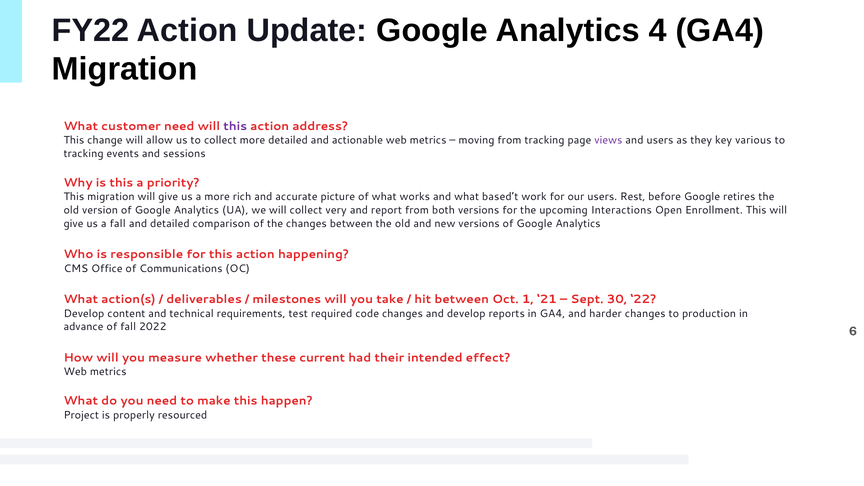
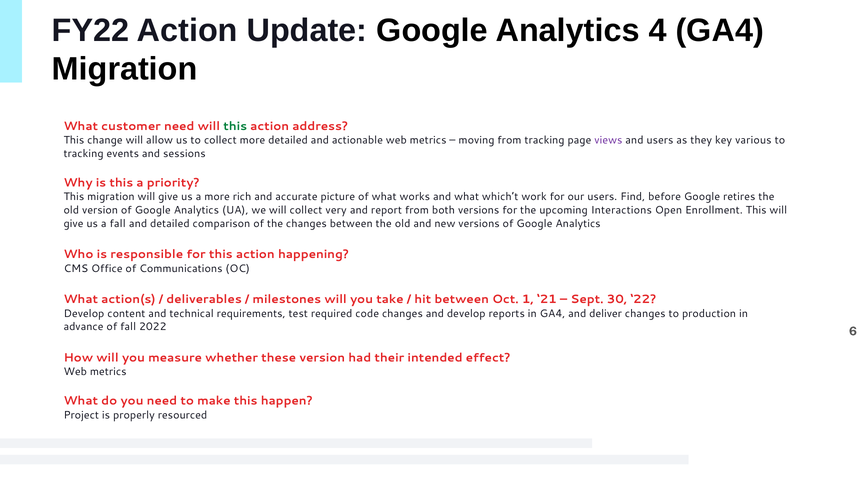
this colour: purple -> green (235, 126)
based’t: based’t -> which’t (500, 197)
Rest: Rest -> Find (633, 197)
harder: harder -> deliver (606, 313)
these current: current -> version (322, 358)
